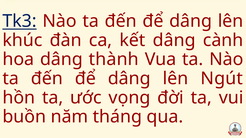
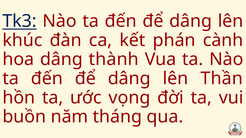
kết dâng: dâng -> phán (174, 40)
Ngút: Ngút -> Thần (222, 79)
